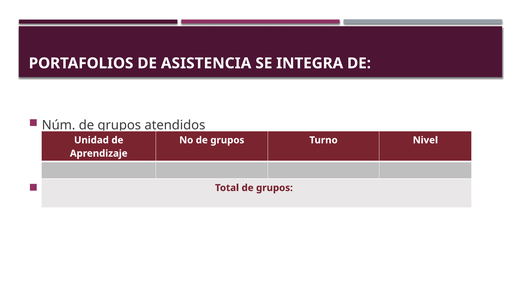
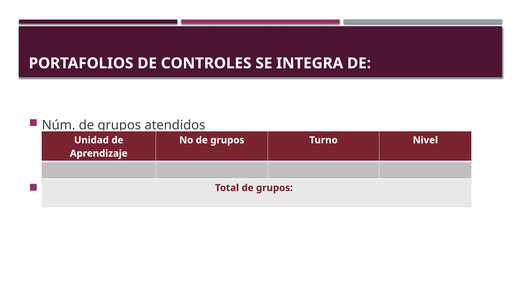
ASISTENCIA: ASISTENCIA -> CONTROLES (206, 63)
